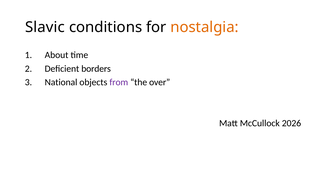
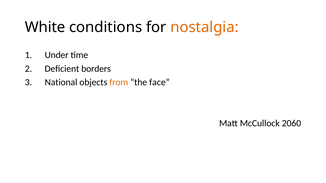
Slavic: Slavic -> White (45, 27)
About: About -> Under (57, 55)
from colour: purple -> orange (119, 82)
over: over -> face (160, 82)
2026: 2026 -> 2060 (291, 123)
